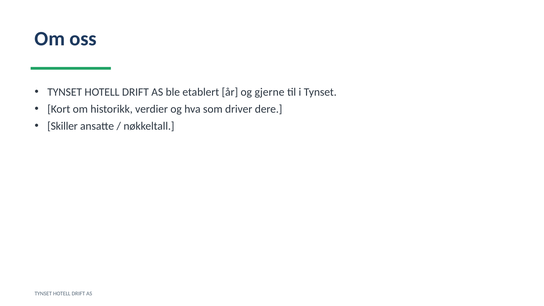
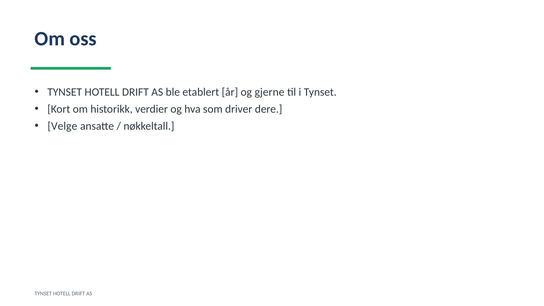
Skiller: Skiller -> Velge (62, 126)
